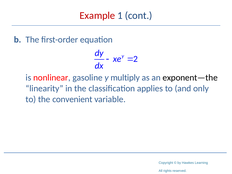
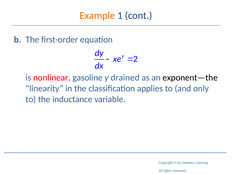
Example colour: red -> orange (97, 16)
multiply: multiply -> drained (125, 78)
convenient: convenient -> inductance (72, 99)
